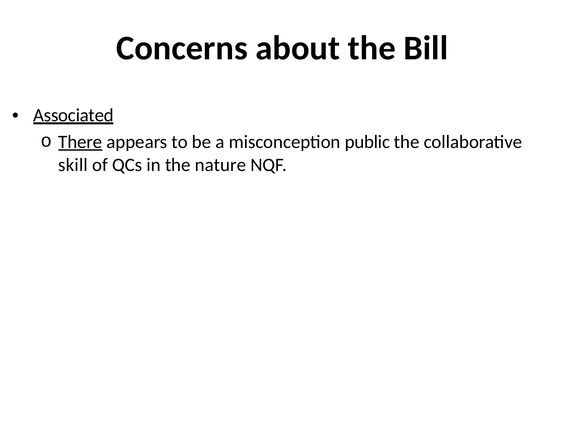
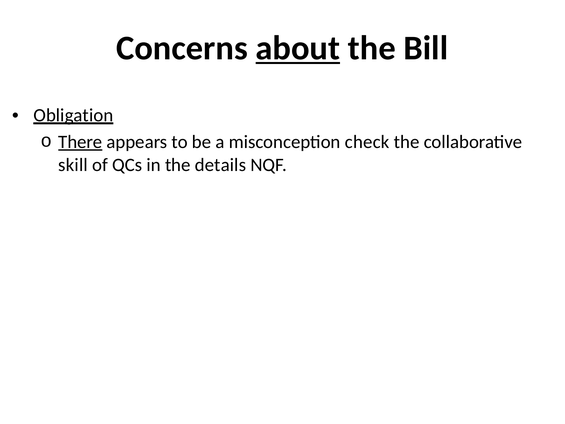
about underline: none -> present (298, 48)
Associated: Associated -> Obligation (73, 115)
public: public -> check (367, 142)
nature: nature -> details (220, 165)
